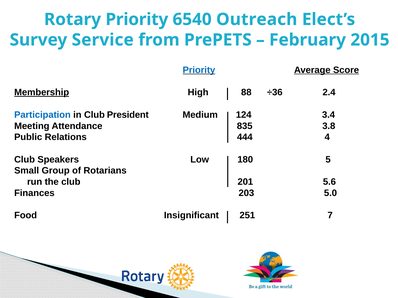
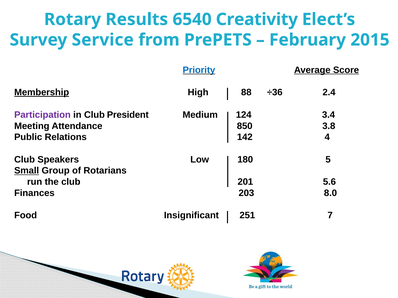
Rotary Priority: Priority -> Results (137, 19)
Outreach: Outreach -> Creativity (257, 19)
Participation colour: blue -> purple (42, 115)
835: 835 -> 850 (245, 126)
444: 444 -> 142 (245, 137)
Small underline: none -> present (27, 171)
5.0: 5.0 -> 8.0 (330, 193)
